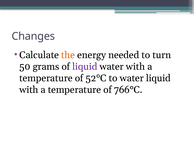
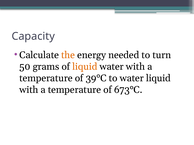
Changes: Changes -> Capacity (33, 36)
liquid colour: purple -> orange (85, 67)
52°C: 52°C -> 39°C (96, 78)
766°C: 766°C -> 673°C (128, 90)
